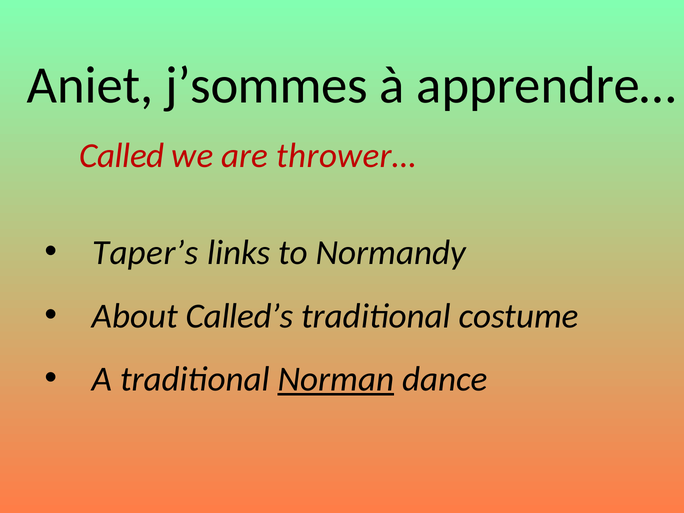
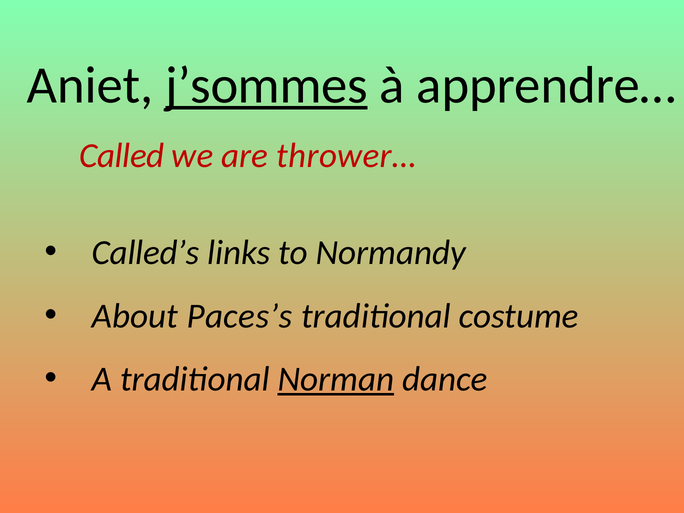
j’sommes underline: none -> present (266, 85)
Taper’s: Taper’s -> Called’s (146, 253)
Called’s: Called’s -> Paces’s (239, 316)
